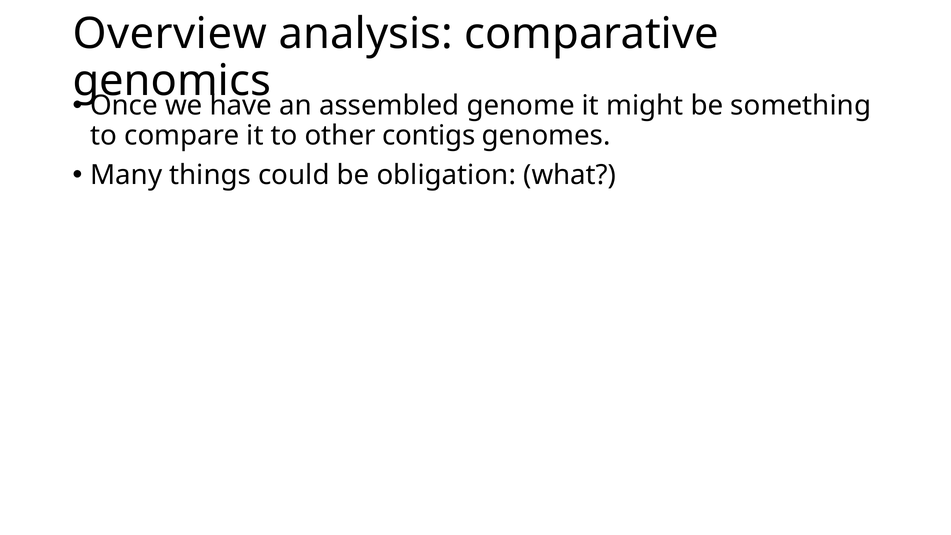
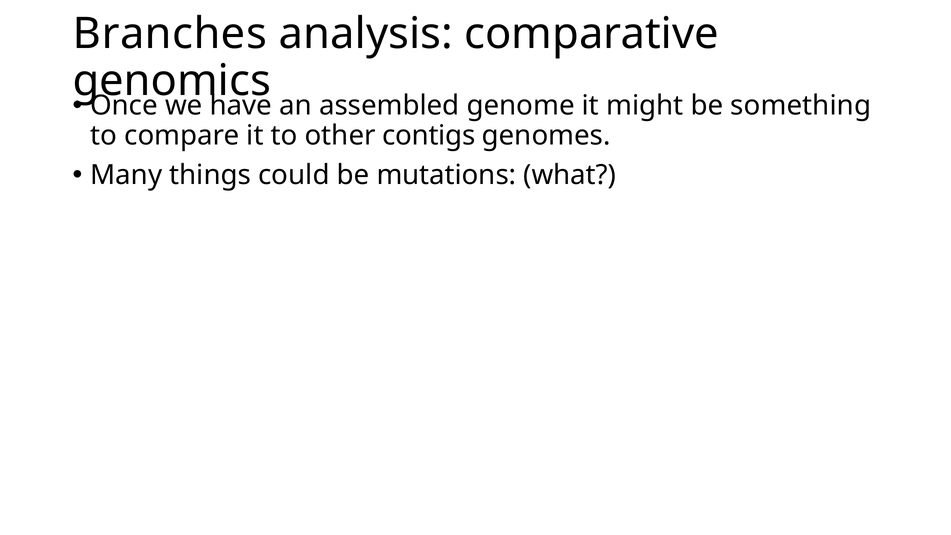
Overview: Overview -> Branches (170, 34)
obligation: obligation -> mutations (446, 175)
